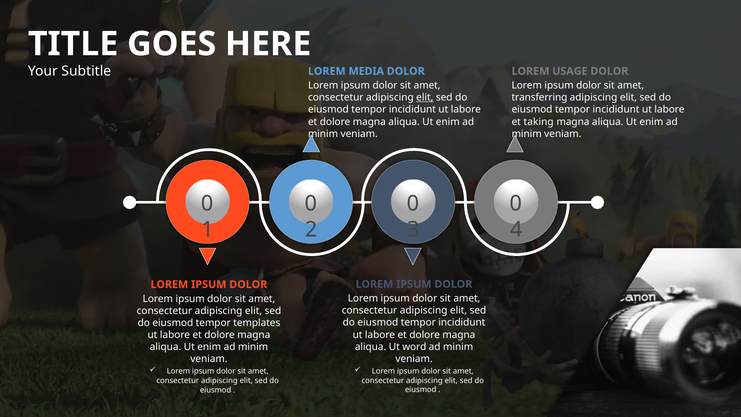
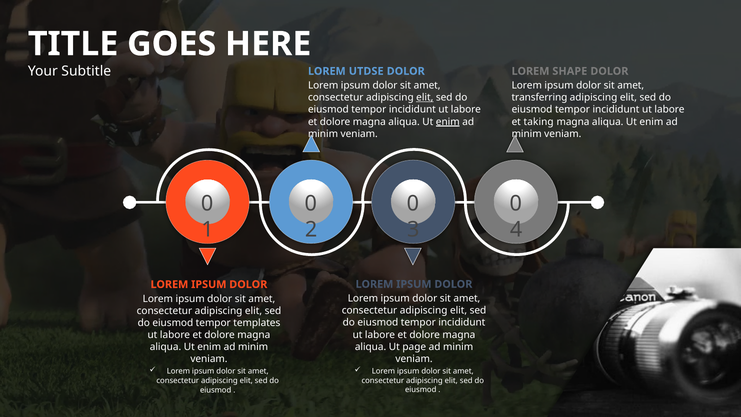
MEDIA: MEDIA -> UTDSE (366, 71)
USAGE: USAGE -> SHAPE (570, 71)
enim underline: none -> present (448, 122)
word: word -> page (414, 347)
